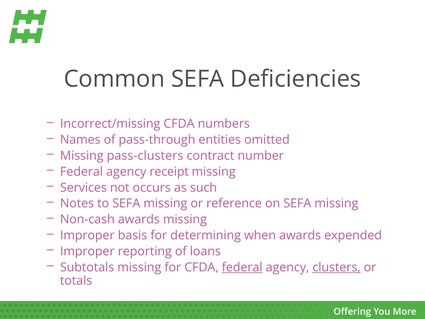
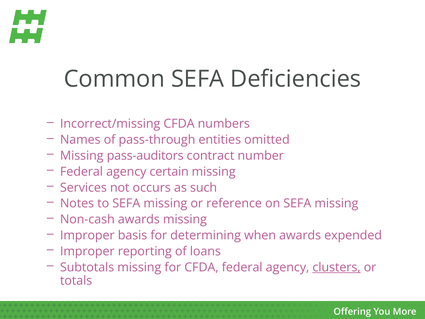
pass-clusters: pass-clusters -> pass-auditors (145, 156)
receipt: receipt -> certain (169, 172)
federal underline: present -> none (242, 267)
